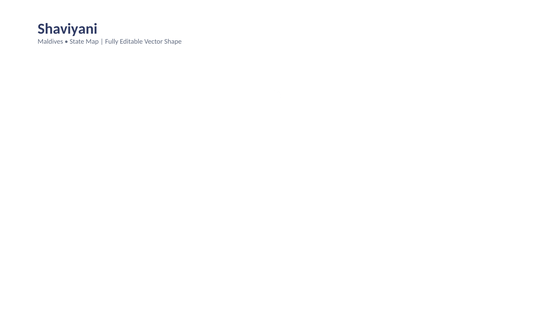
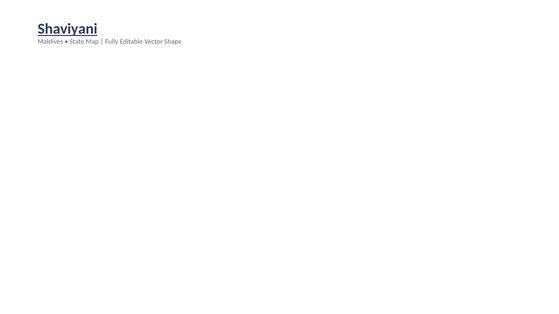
Shaviyani underline: none -> present (68, 29)
